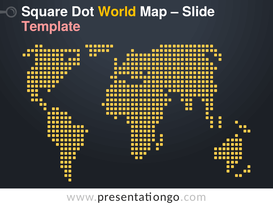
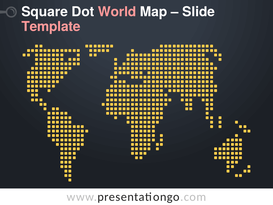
World colour: yellow -> pink (117, 12)
